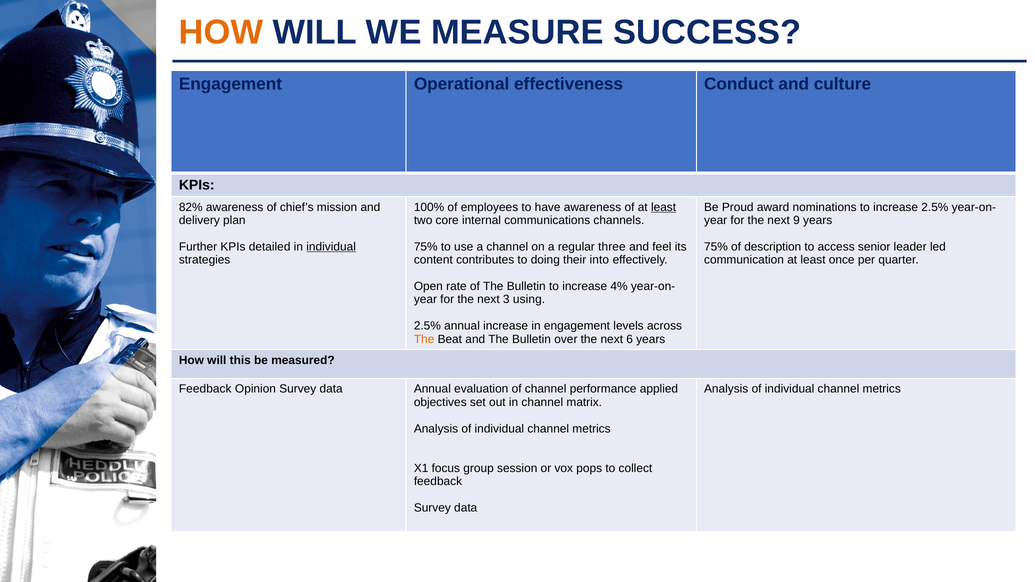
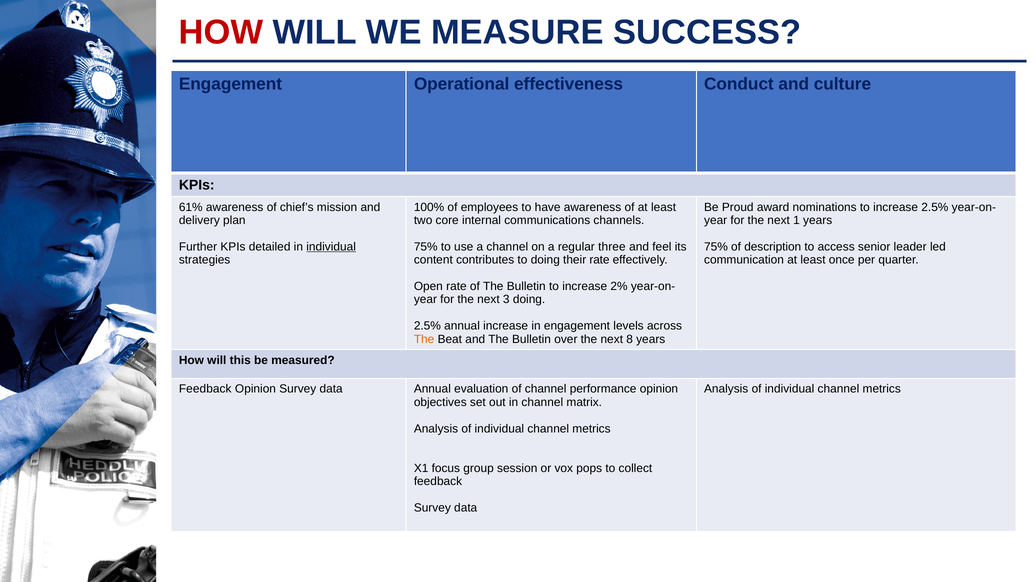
HOW colour: orange -> red (221, 33)
82%: 82% -> 61% (191, 207)
least underline: present -> none (664, 207)
9: 9 -> 1 (796, 220)
their into: into -> rate (599, 260)
4%: 4% -> 2% (619, 286)
3 using: using -> doing (529, 300)
6: 6 -> 8 (630, 339)
performance applied: applied -> opinion (659, 389)
